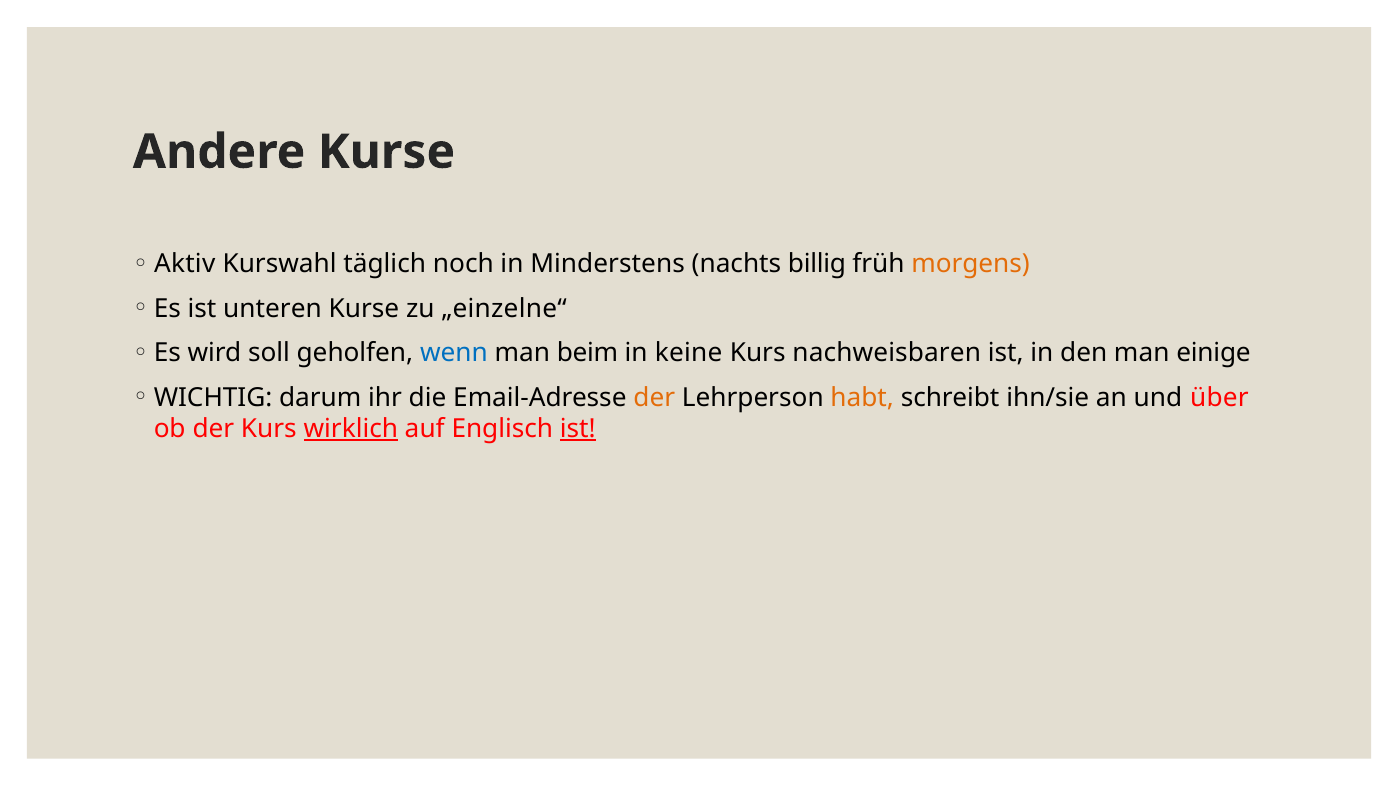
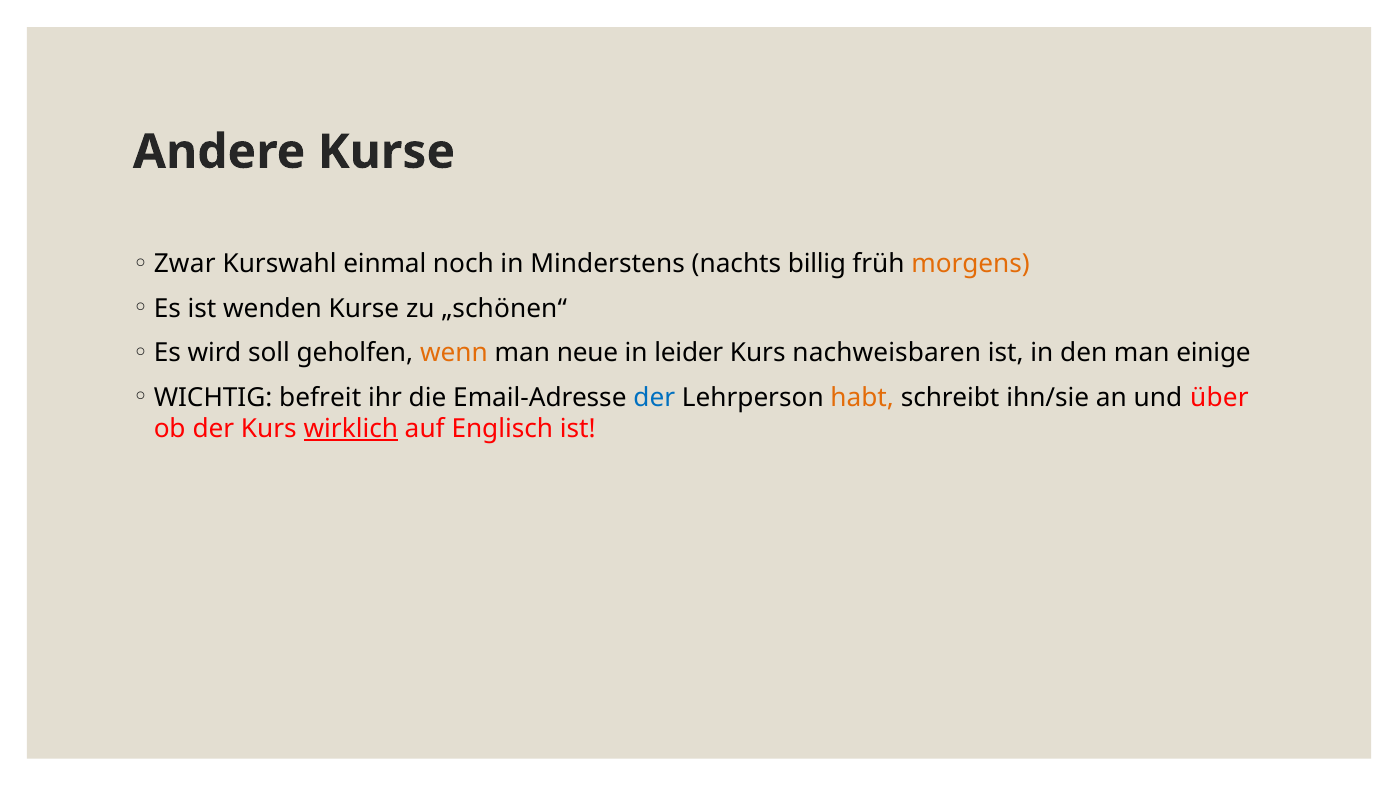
Aktiv: Aktiv -> Zwar (185, 264)
täglich: täglich -> einmal (385, 264)
unteren: unteren -> wenden (273, 309)
„einzelne“: „einzelne“ -> „schönen“ (504, 309)
wenn colour: blue -> orange (454, 353)
beim: beim -> neue (587, 353)
keine: keine -> leider (689, 353)
darum: darum -> befreit (320, 398)
der colour: orange -> blue (654, 398)
ist underline: present -> none (578, 429)
